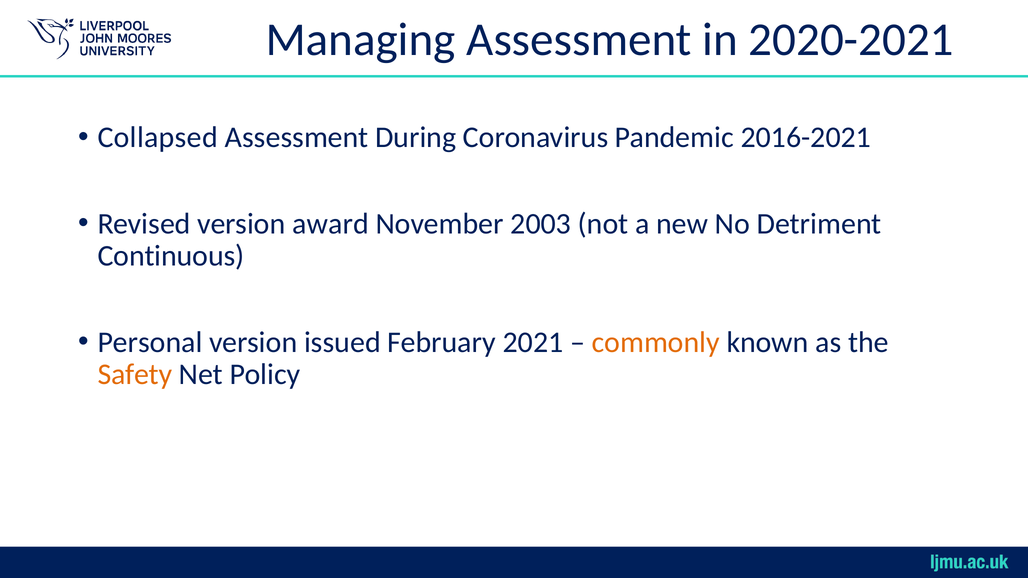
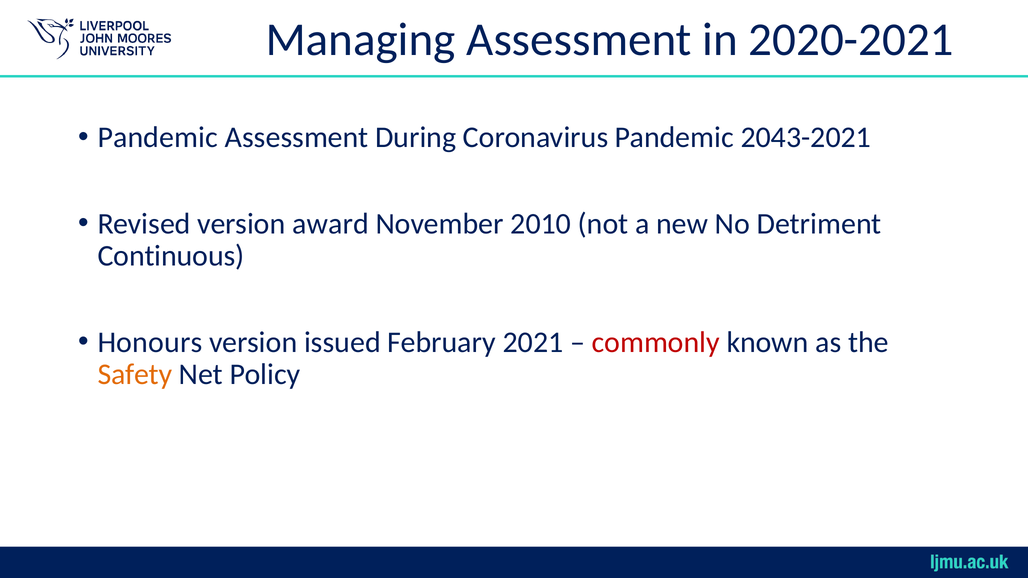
Collapsed: Collapsed -> Pandemic (158, 138)
2016-2021: 2016-2021 -> 2043-2021 (806, 138)
2003: 2003 -> 2010 (541, 224)
Personal: Personal -> Honours (150, 342)
commonly colour: orange -> red (656, 342)
